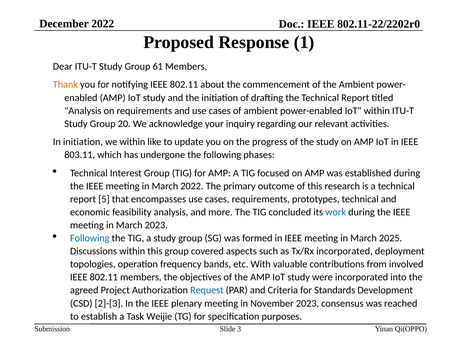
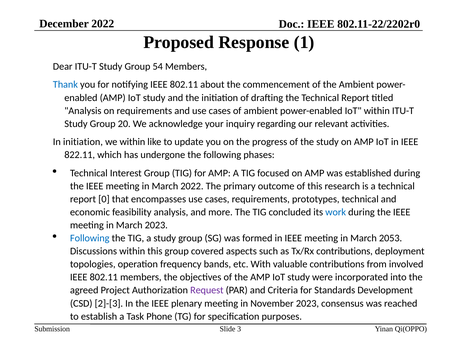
61: 61 -> 54 (158, 66)
Thank colour: orange -> blue (65, 85)
803.11: 803.11 -> 822.11 (80, 155)
5: 5 -> 0 (104, 199)
2025: 2025 -> 2053 (391, 238)
Tx/Rx incorporated: incorporated -> contributions (345, 251)
Request colour: blue -> purple (207, 290)
Weijie: Weijie -> Phone (159, 316)
